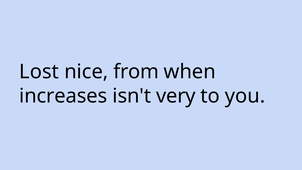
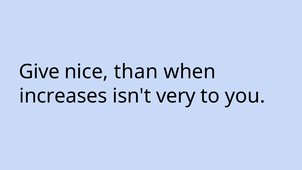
Lost: Lost -> Give (39, 72)
from: from -> than (136, 72)
